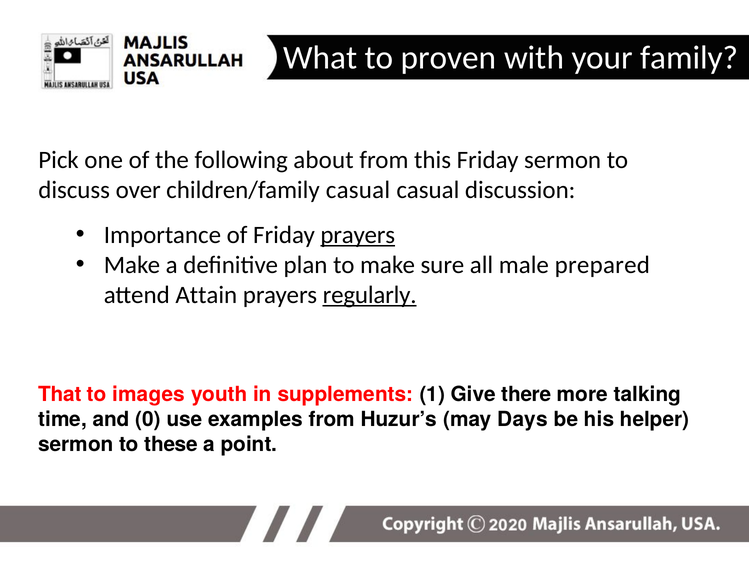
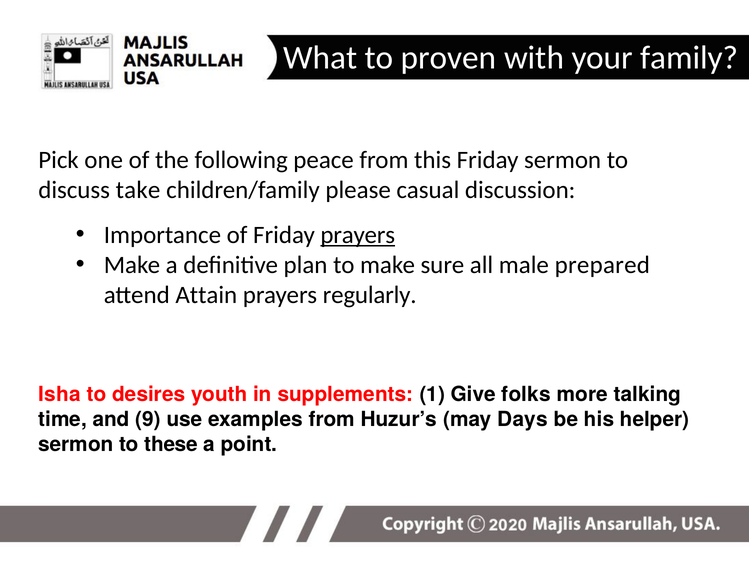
about: about -> peace (324, 160)
over: over -> take (138, 190)
children/family casual: casual -> please (358, 190)
regularly underline: present -> none (370, 295)
That: That -> Isha (60, 394)
images: images -> desires (149, 394)
there: there -> folks (526, 394)
0: 0 -> 9 (148, 419)
